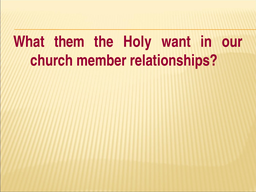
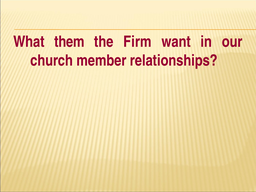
Holy: Holy -> Firm (137, 42)
